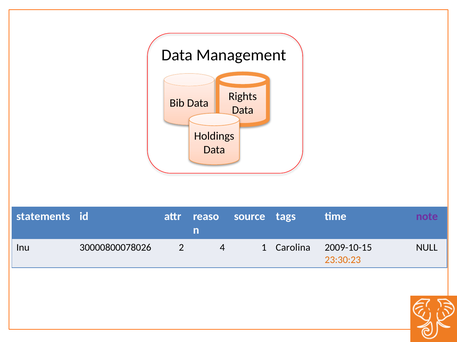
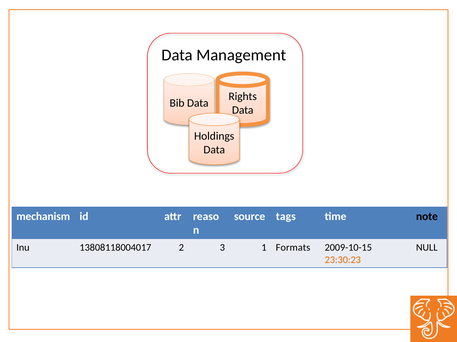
statements: statements -> mechanism (43, 217)
note colour: purple -> black (427, 217)
30000800078026: 30000800078026 -> 13808118004017 (115, 248)
4: 4 -> 3 (222, 248)
Carolina: Carolina -> Formats (293, 248)
